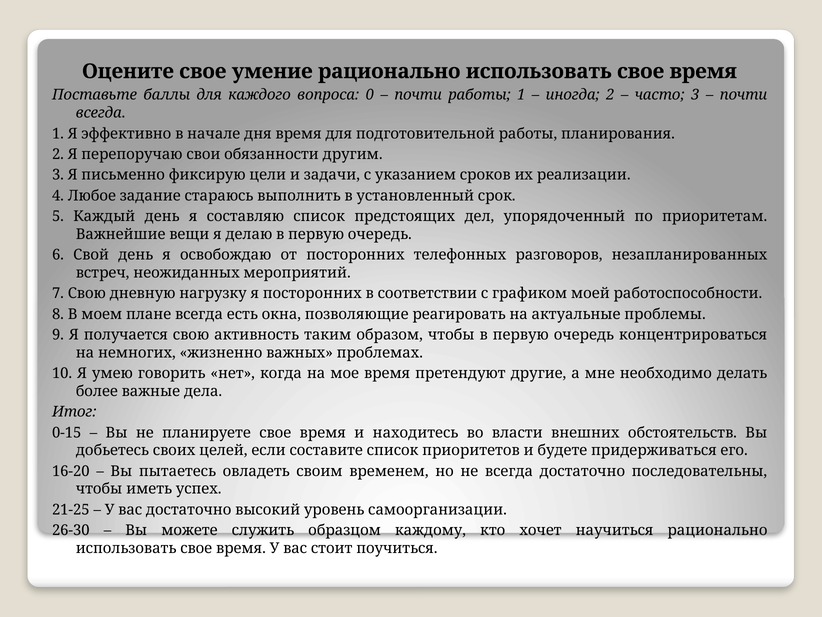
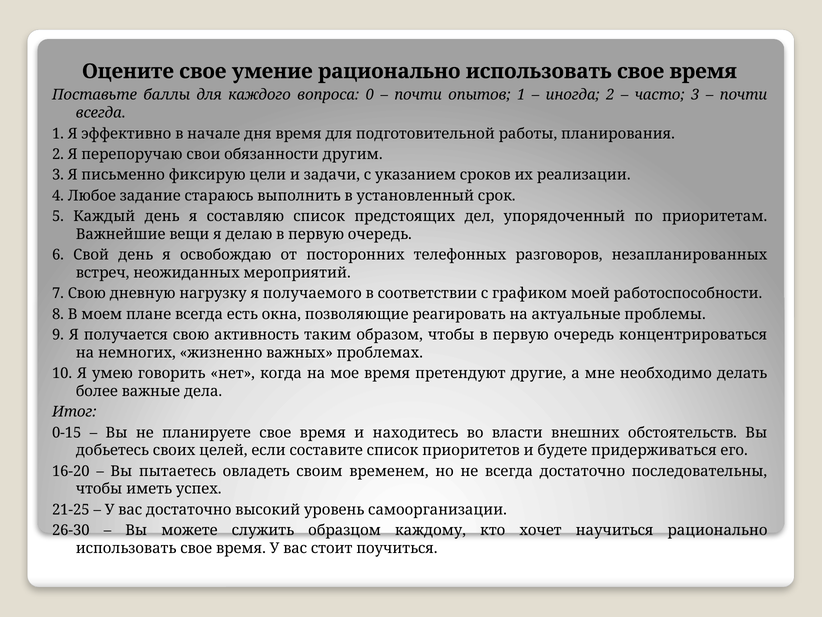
почти работы: работы -> опытов (480, 95)
я посторонних: посторонних -> получаемого (312, 293)
